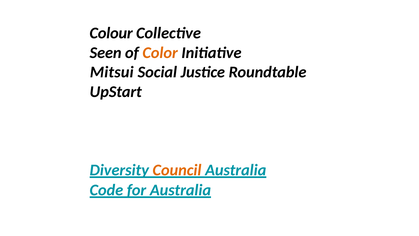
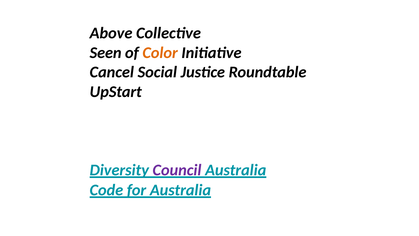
Colour: Colour -> Above (111, 33)
Mitsui: Mitsui -> Cancel (112, 72)
Council colour: orange -> purple (177, 170)
